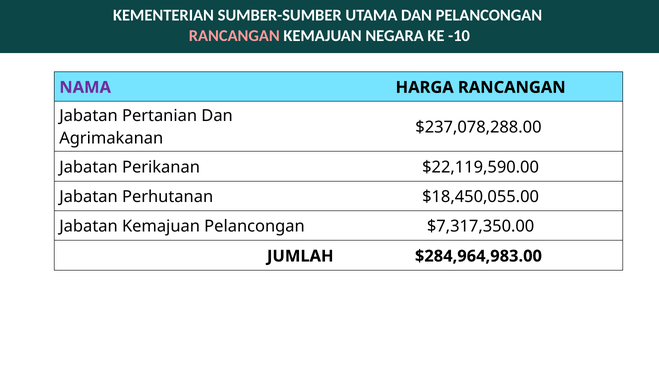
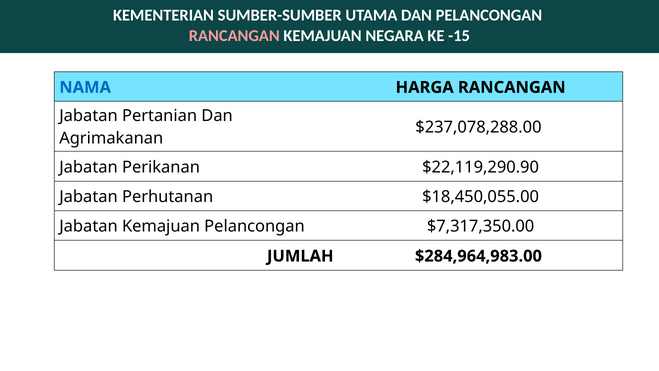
-10: -10 -> -15 (459, 36)
NAMA colour: purple -> blue (85, 87)
$22,119,590.00: $22,119,590.00 -> $22,119,290.90 (481, 167)
